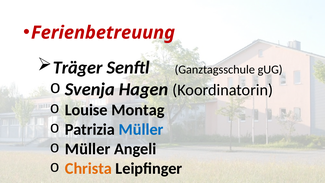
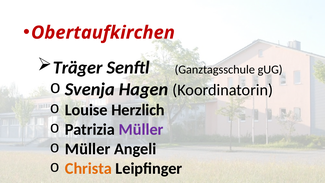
Ferienbetreuung: Ferienbetreuung -> Obertaufkirchen (103, 33)
Montag: Montag -> Herzlich (138, 110)
Müller colour: blue -> purple (141, 129)
